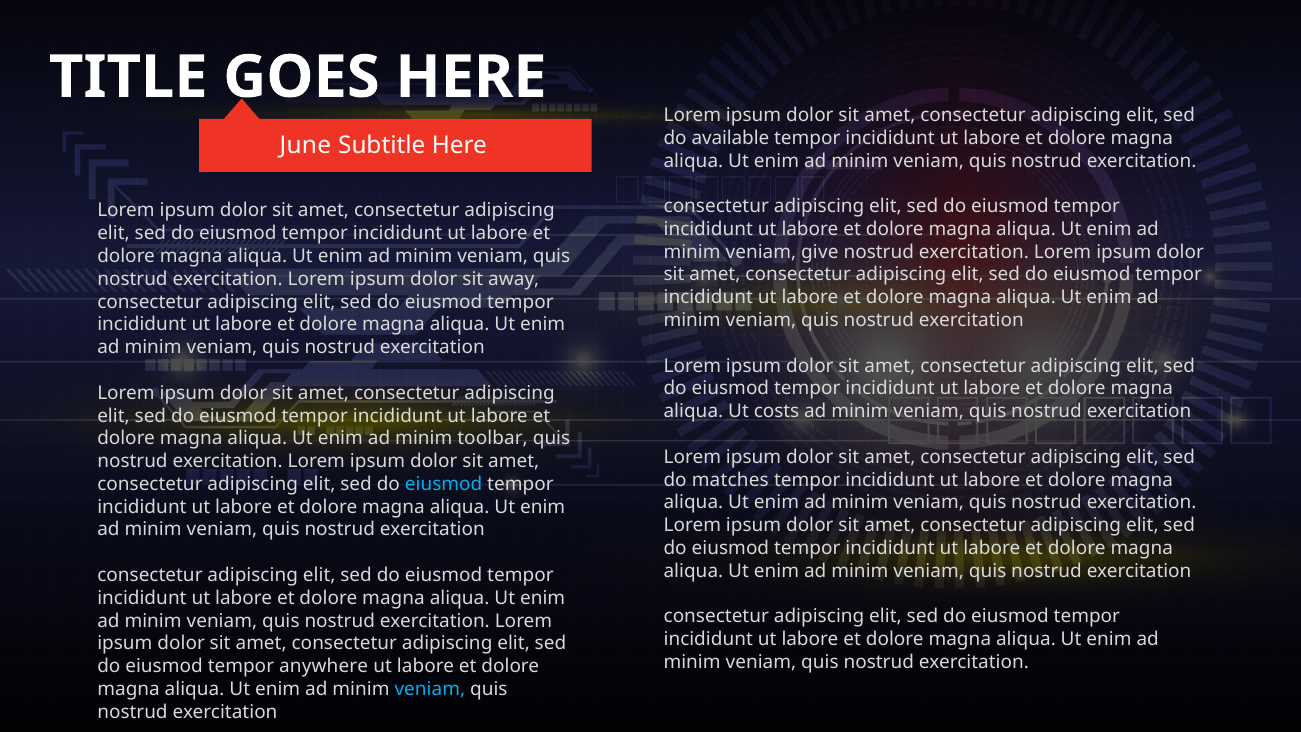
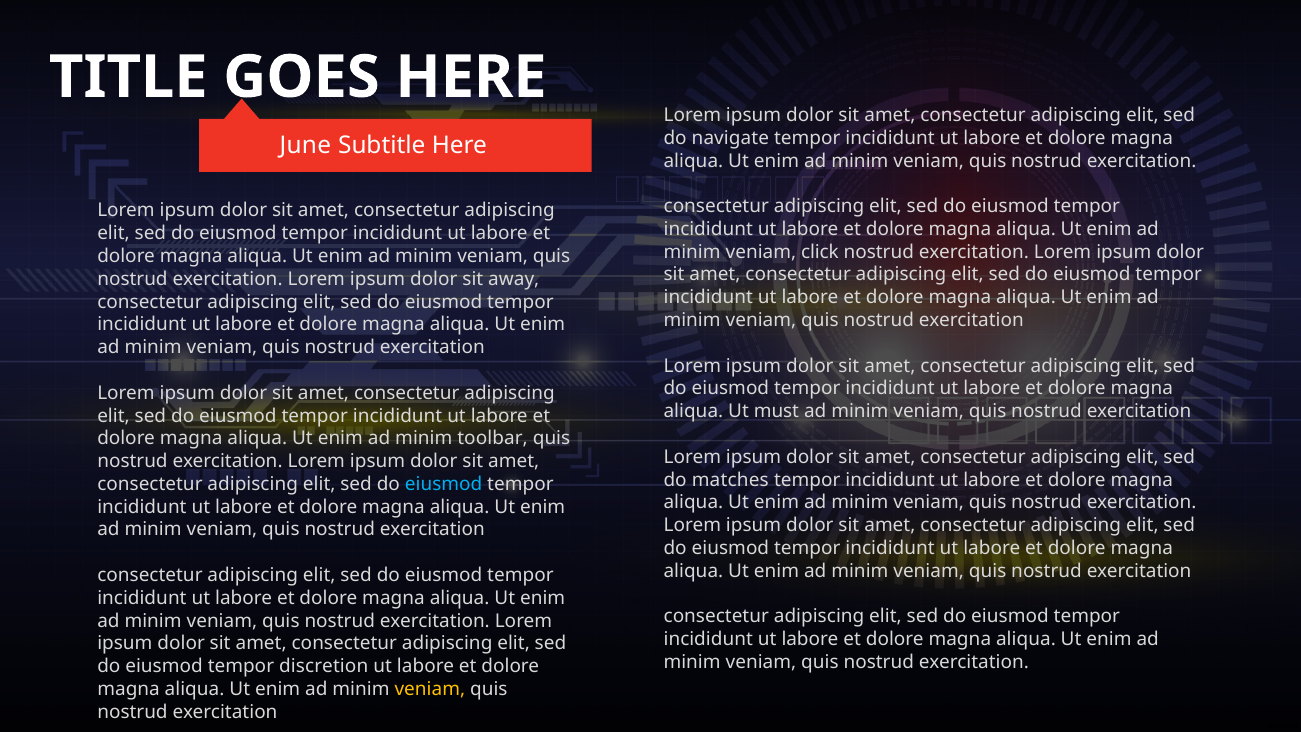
available: available -> navigate (730, 138)
give: give -> click (820, 252)
costs: costs -> must (776, 411)
anywhere: anywhere -> discretion (324, 666)
veniam colour: light blue -> yellow (430, 689)
